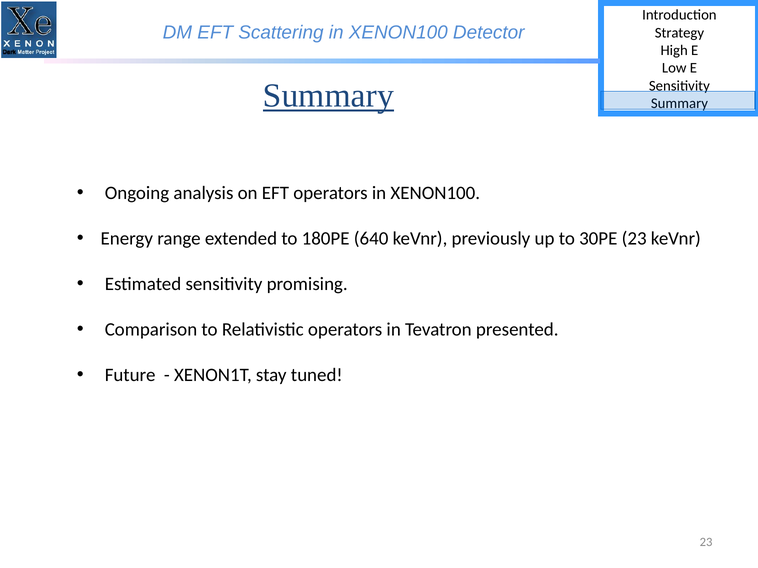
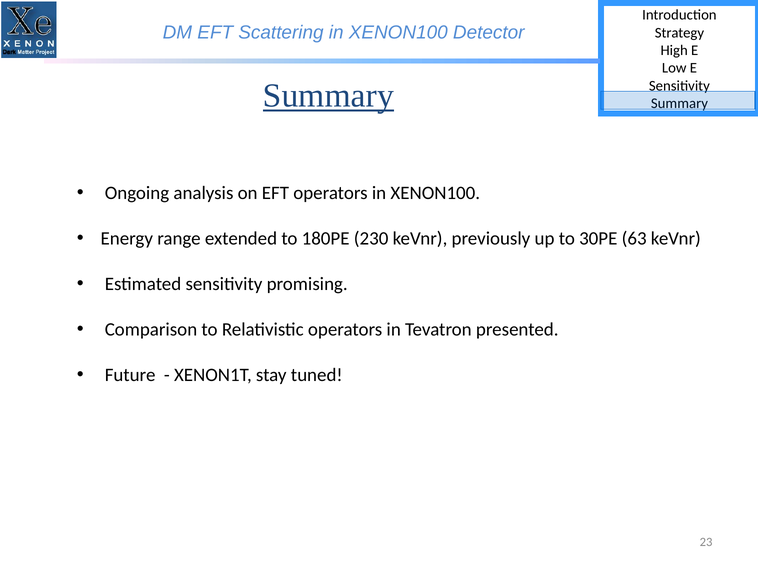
640: 640 -> 230 (371, 239)
30PE 23: 23 -> 63 (634, 239)
